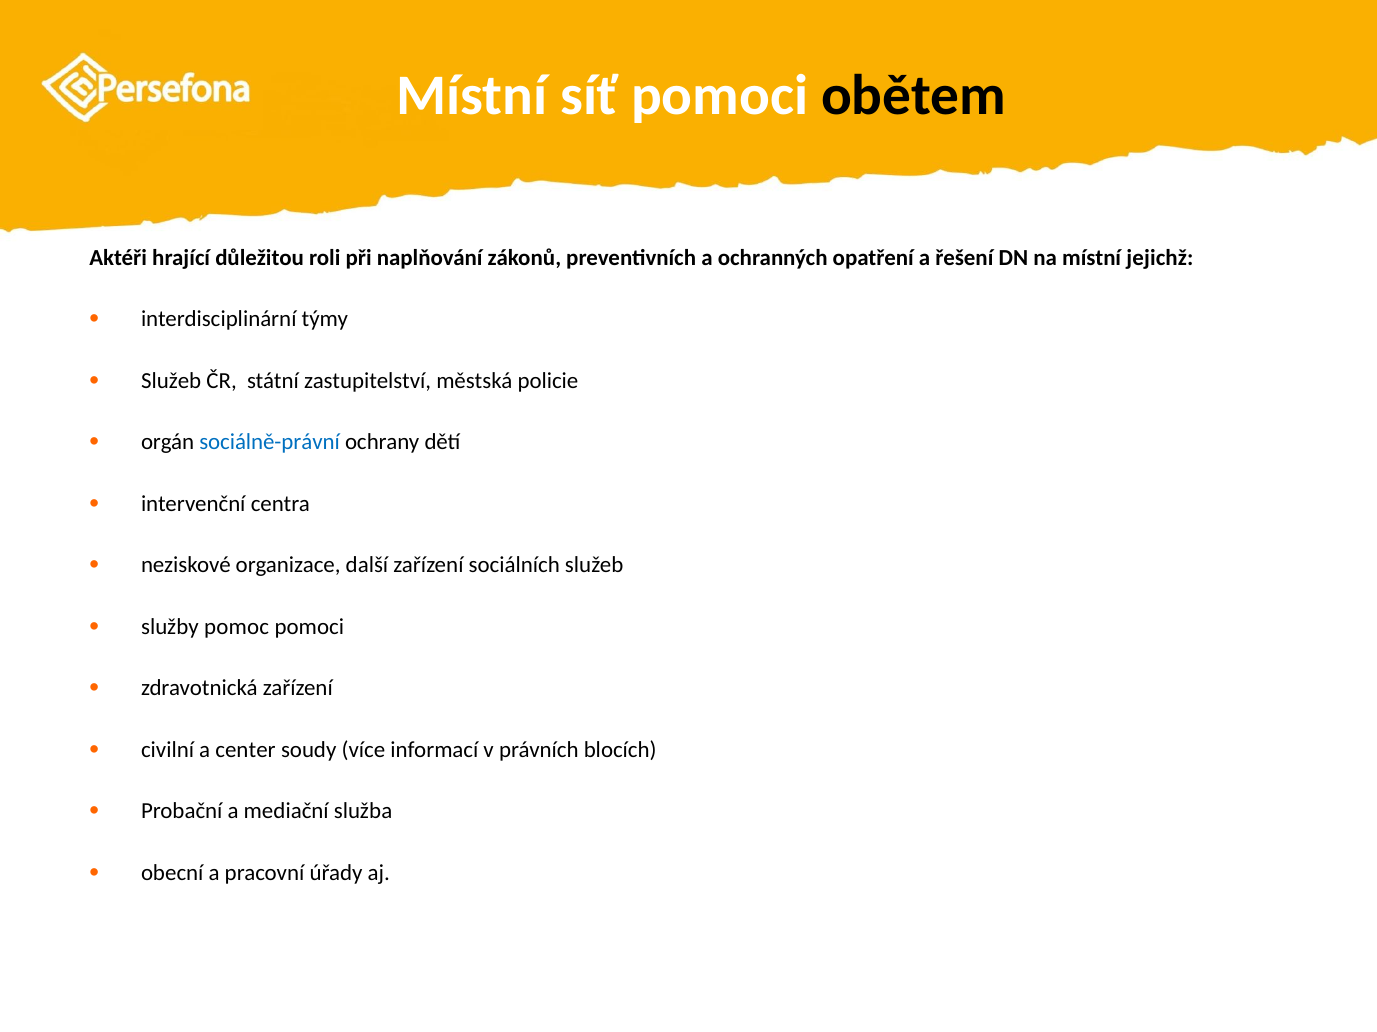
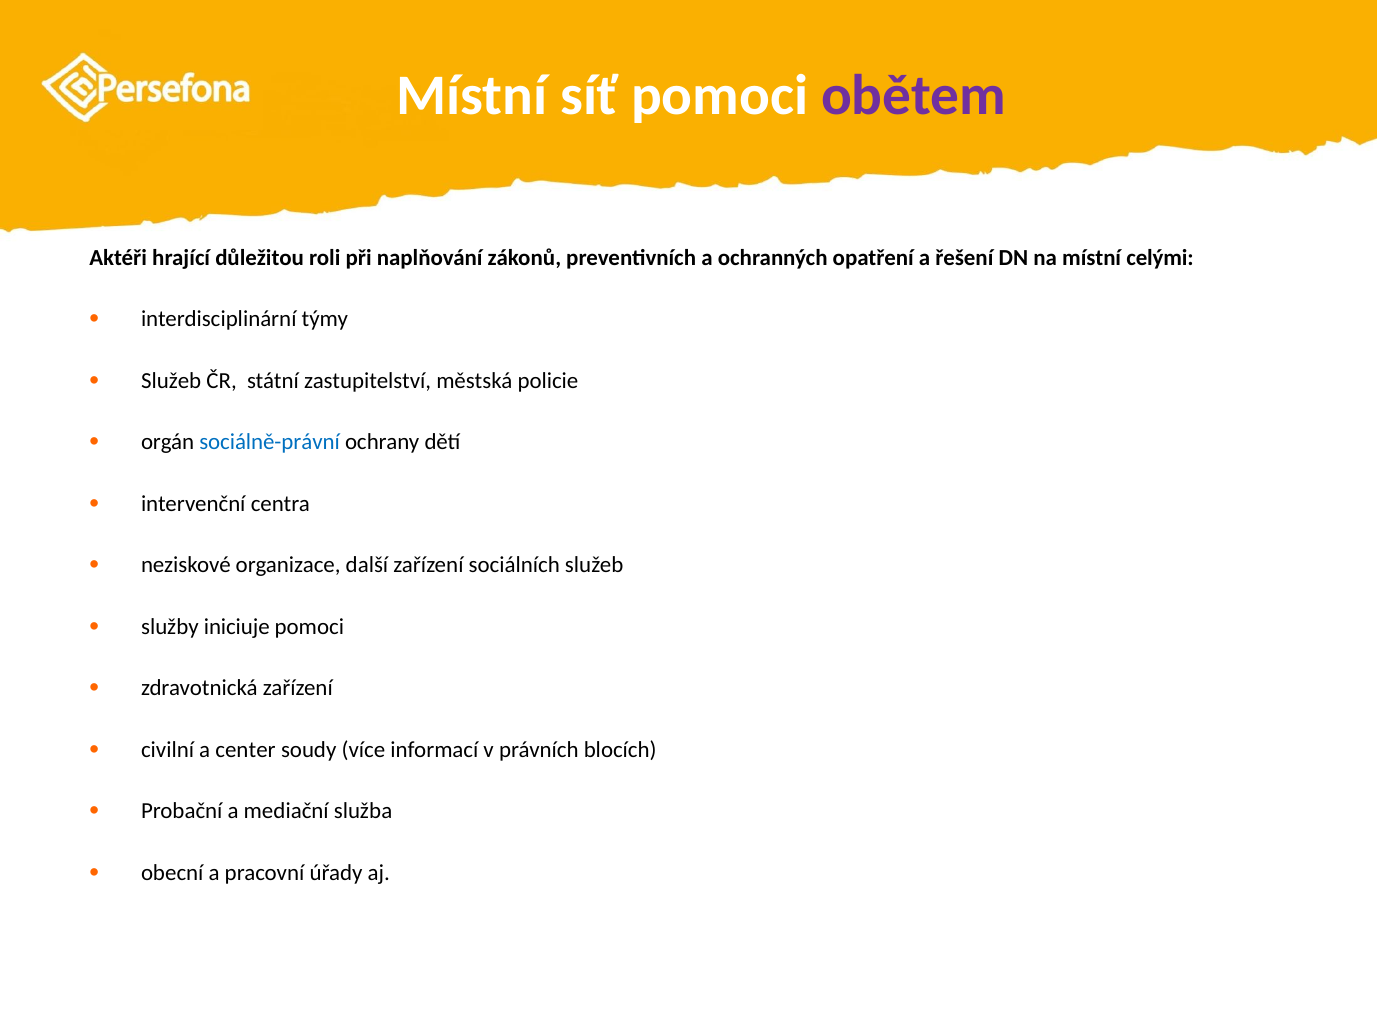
obětem colour: black -> purple (914, 95)
jejichž: jejichž -> celými (1160, 258)
pomoc: pomoc -> iniciuje (237, 627)
